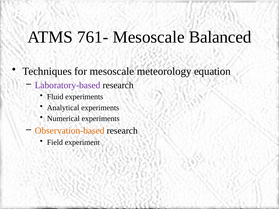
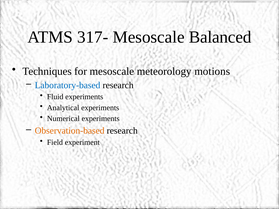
761-: 761- -> 317- (93, 37)
equation: equation -> motions (212, 71)
Laboratory-based colour: purple -> blue (68, 85)
